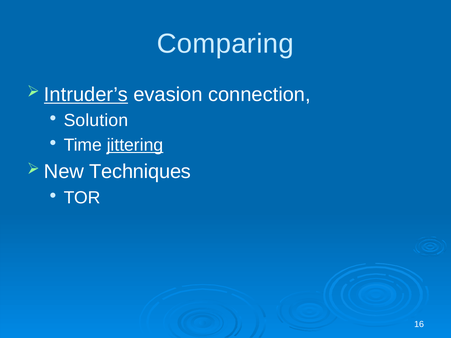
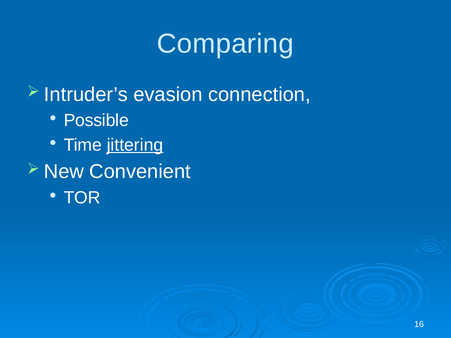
Intruder’s underline: present -> none (86, 95)
Solution: Solution -> Possible (96, 121)
Techniques: Techniques -> Convenient (140, 172)
